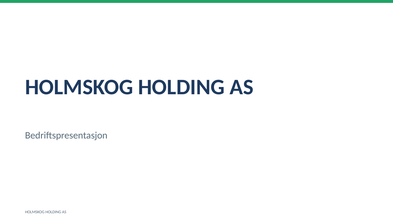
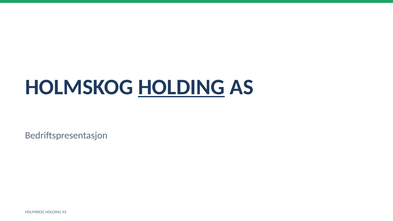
HOLDING underline: none -> present (181, 87)
